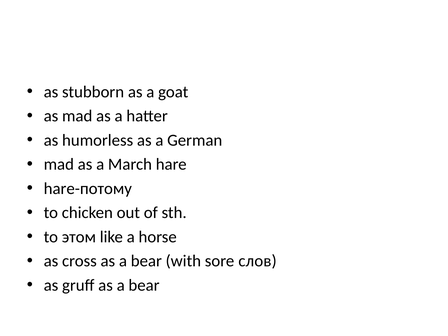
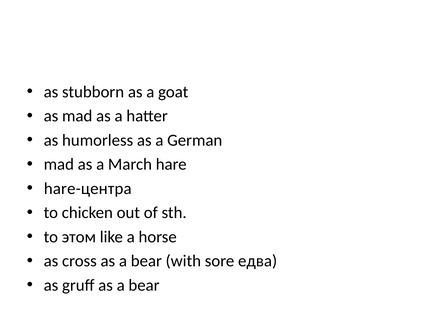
hare-потому: hare-потому -> hare-центра (88, 189)
слов: слов -> едва (258, 261)
